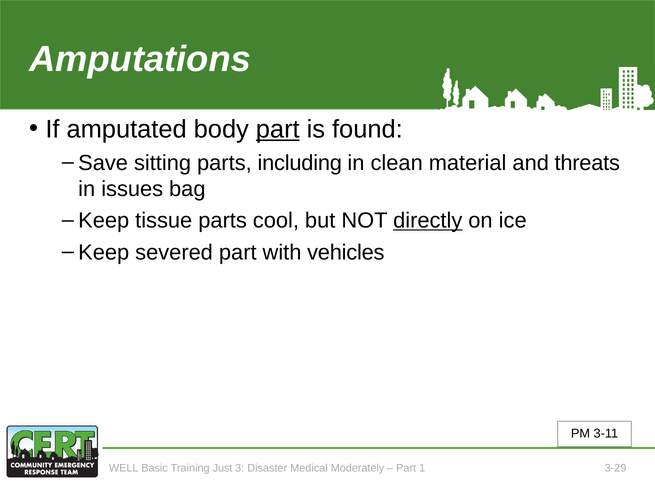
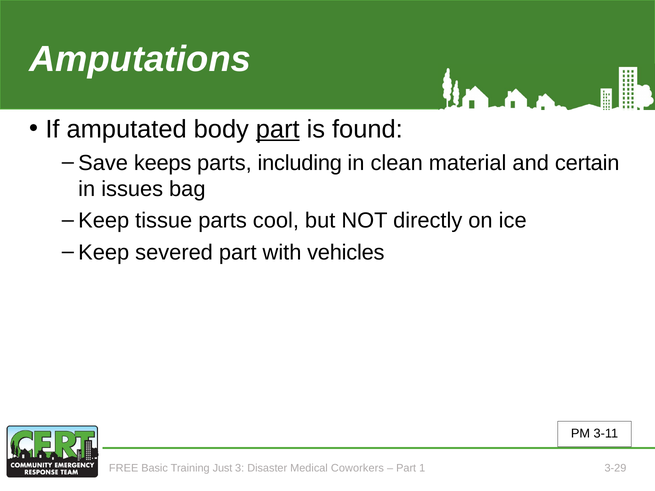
sitting: sitting -> keeps (163, 163)
threats: threats -> certain (587, 163)
directly underline: present -> none (428, 221)
WELL: WELL -> FREE (124, 468)
Moderately: Moderately -> Coworkers (357, 468)
